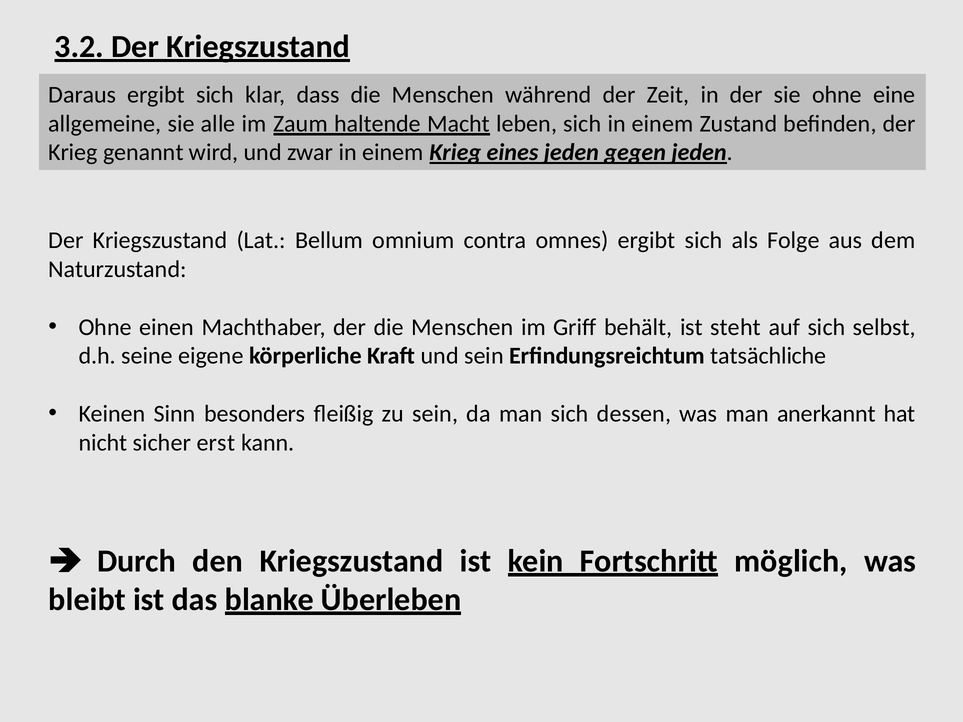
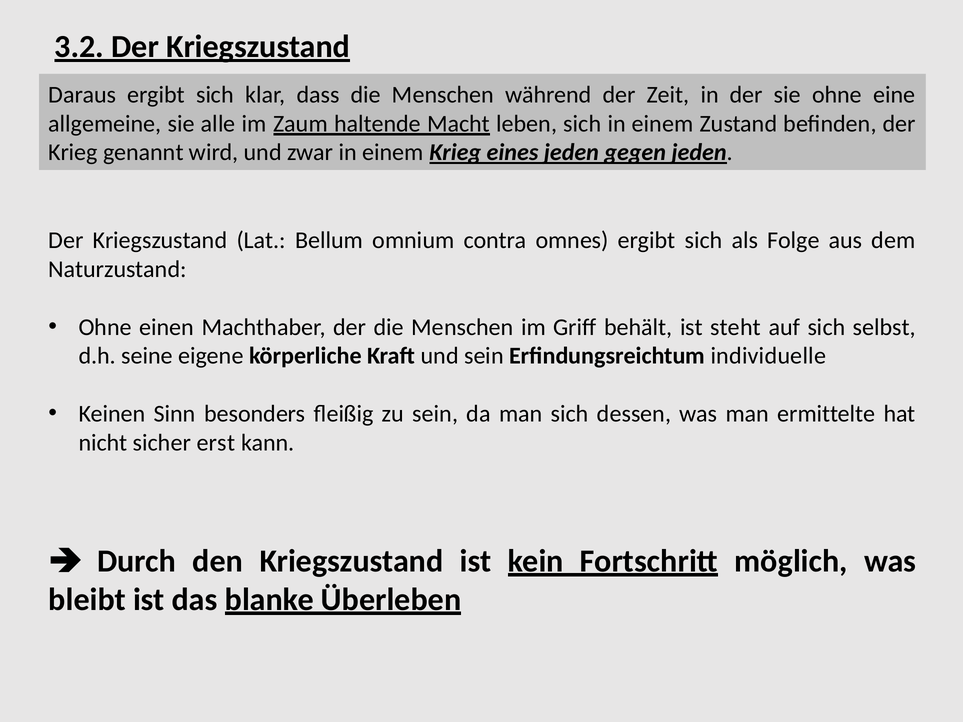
tatsächliche: tatsächliche -> individuelle (768, 356)
anerkannt: anerkannt -> ermittelte (826, 414)
